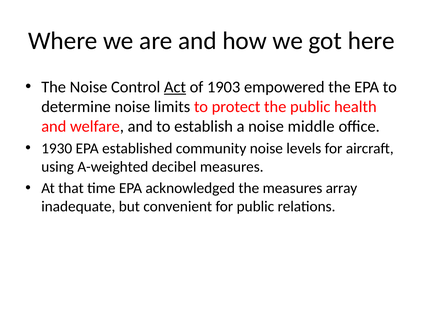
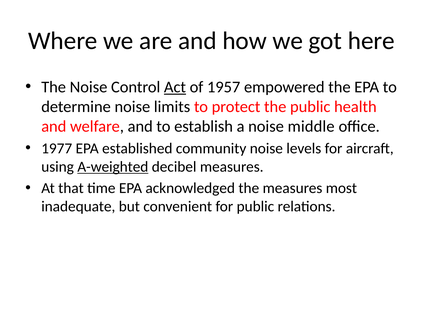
1903: 1903 -> 1957 (224, 87)
1930: 1930 -> 1977 (57, 149)
A-weighted underline: none -> present (113, 167)
array: array -> most (341, 188)
